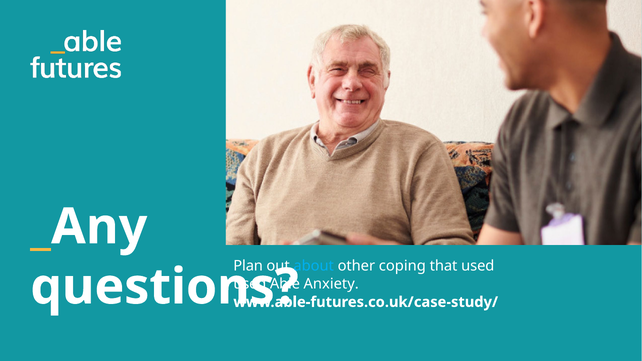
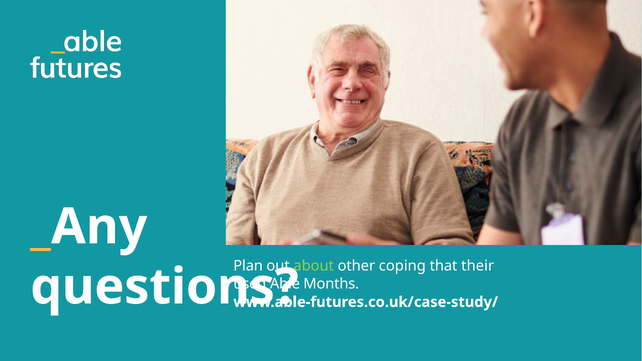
about colour: light blue -> light green (314, 266)
that used: used -> their (478, 266)
Anxiety: Anxiety -> Months (331, 284)
